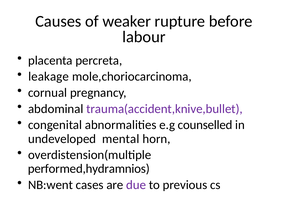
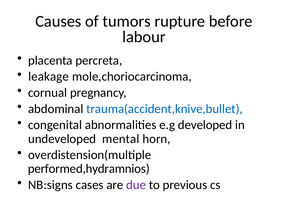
weaker: weaker -> tumors (127, 21)
trauma(accident,knive,bullet colour: purple -> blue (164, 109)
counselled: counselled -> developed (205, 125)
NB:went: NB:went -> NB:signs (50, 185)
